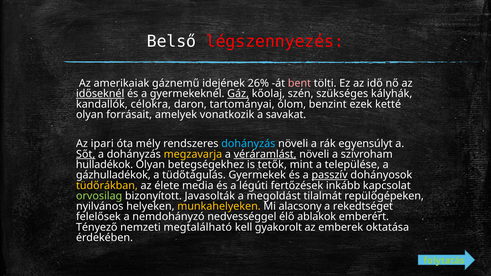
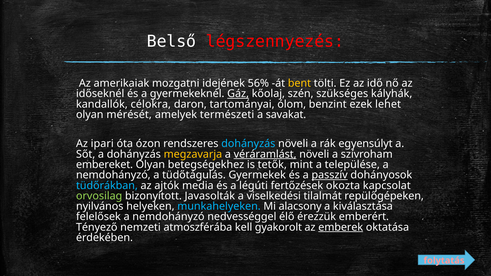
gáznemű: gáznemű -> mozgatni (176, 83)
26%: 26% -> 56% (258, 83)
bent colour: pink -> yellow (299, 83)
időseknél underline: present -> none (100, 94)
ketté: ketté -> lehet (388, 104)
forrásait: forrásait -> mérését (129, 115)
vonatkozik: vonatkozik -> természeti (227, 115)
mély: mély -> ózon (148, 144)
Sőt underline: present -> none (86, 154)
hulladékok: hulladékok -> embereket (105, 165)
gázhulladékok: gázhulladékok -> nemdohányzó (113, 175)
tüdőrákban colour: yellow -> light blue (107, 186)
élete: élete -> ajtók (167, 186)
inkább: inkább -> okozta (343, 186)
megoldást: megoldást -> viselkedési (274, 196)
munkahelyeken colour: yellow -> light blue (219, 207)
rekedtséget: rekedtséget -> kiválasztása (363, 207)
ablakok: ablakok -> érezzük (317, 217)
megtalálható: megtalálható -> atmoszférába (198, 227)
emberek underline: none -> present (341, 227)
folytatás colour: light green -> pink (444, 261)
